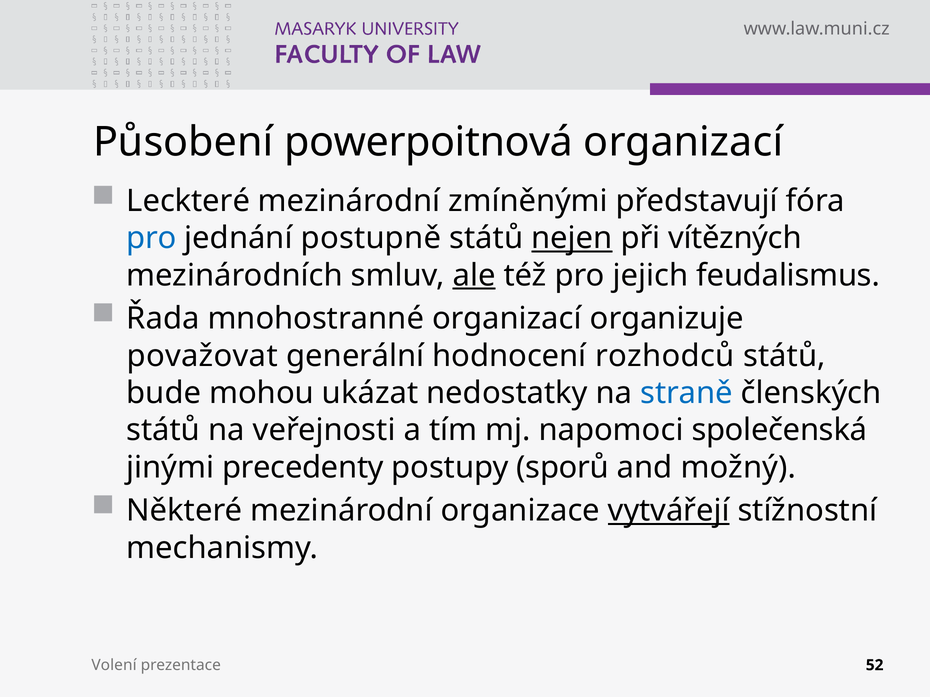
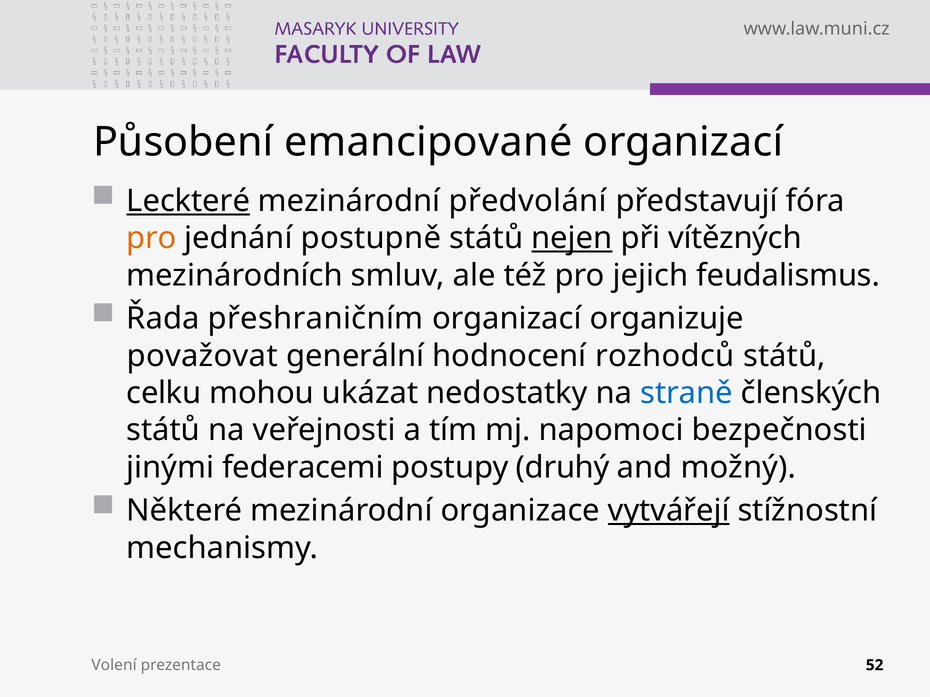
powerpoitnová: powerpoitnová -> emancipované (428, 142)
Leckteré underline: none -> present (188, 201)
zmíněnými: zmíněnými -> předvolání (528, 201)
pro colour: blue -> orange (152, 238)
ale underline: present -> none (474, 276)
mnohostranné: mnohostranné -> přeshraničním (316, 319)
bude: bude -> celku (164, 393)
společenská: společenská -> bezpečnosti (779, 431)
precedenty: precedenty -> federacemi (303, 468)
sporů: sporů -> druhý (563, 468)
